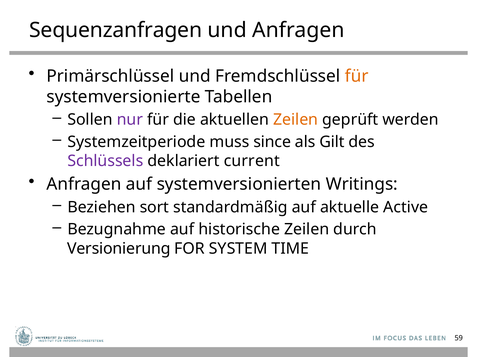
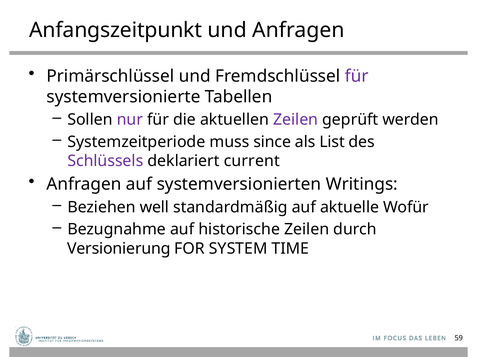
Sequenzanfragen: Sequenzanfragen -> Anfangszeitpunkt (116, 30)
für colour: orange -> purple (357, 76)
Zeilen colour: orange -> purple (296, 120)
Gilt: Gilt -> List (332, 142)
sort: sort -> well (154, 208)
Active: Active -> Wofür (406, 208)
